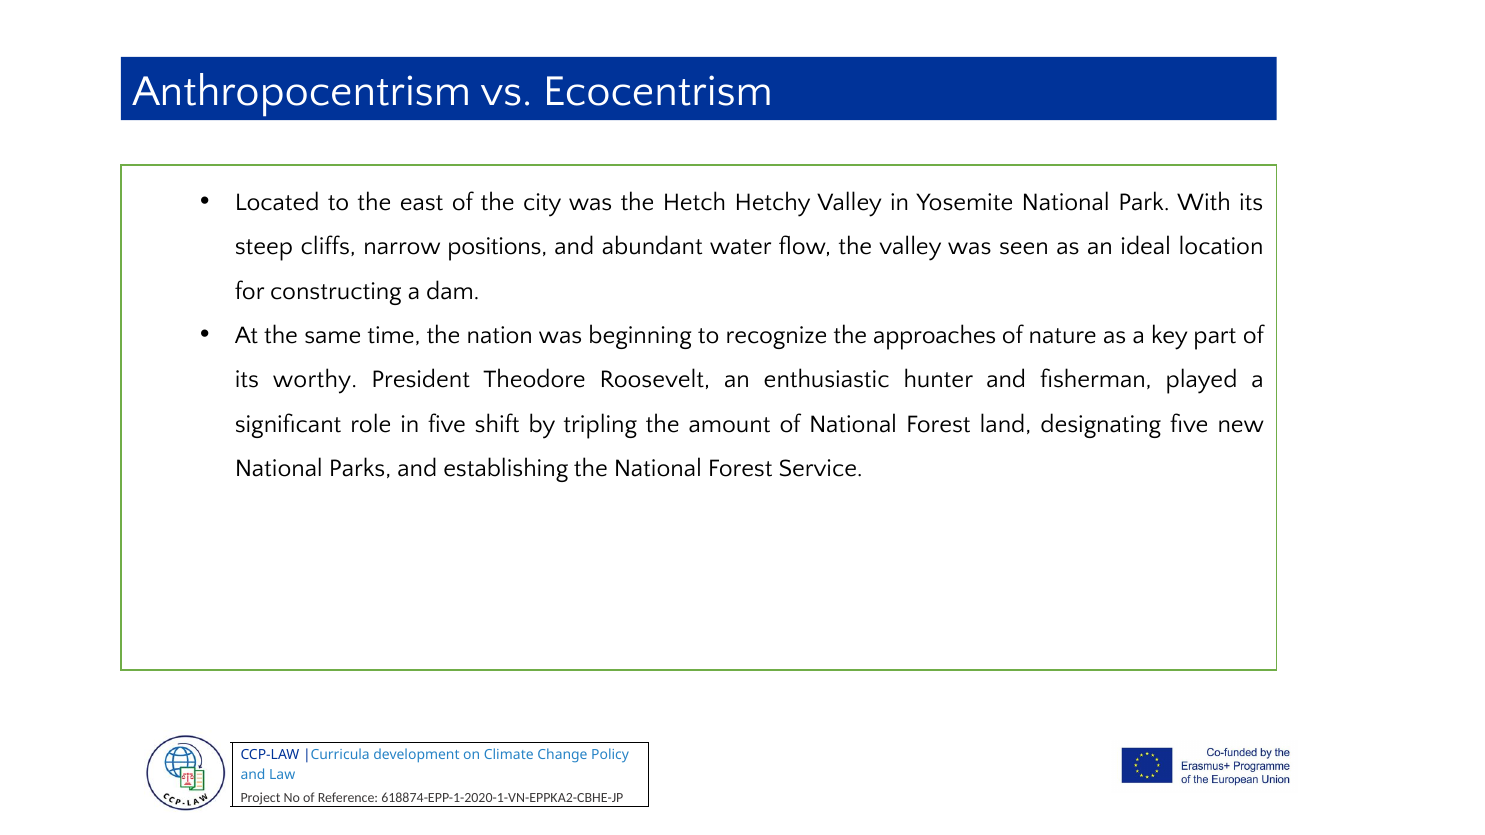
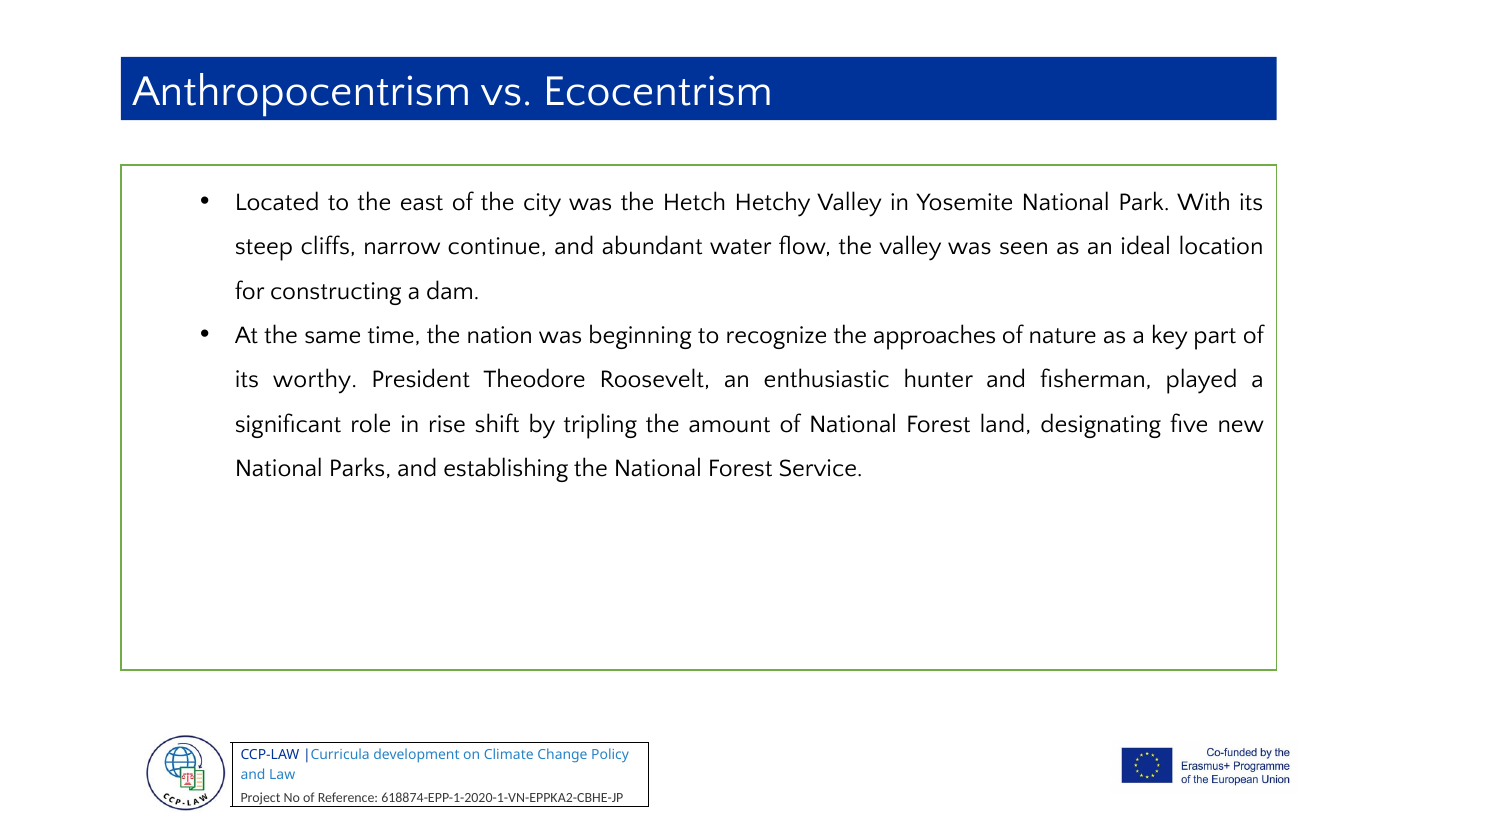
positions: positions -> continue (497, 247)
in five: five -> rise (447, 424)
